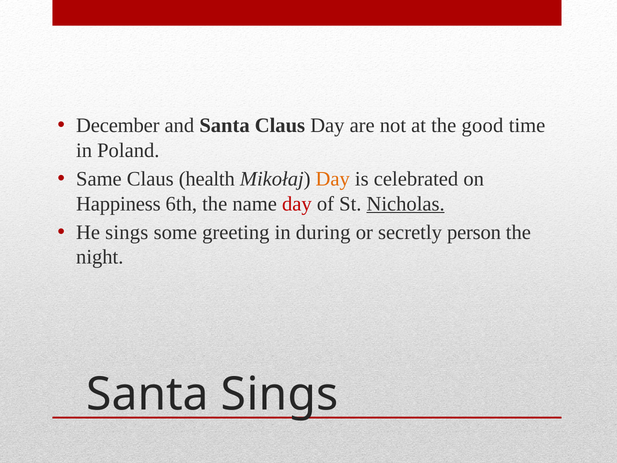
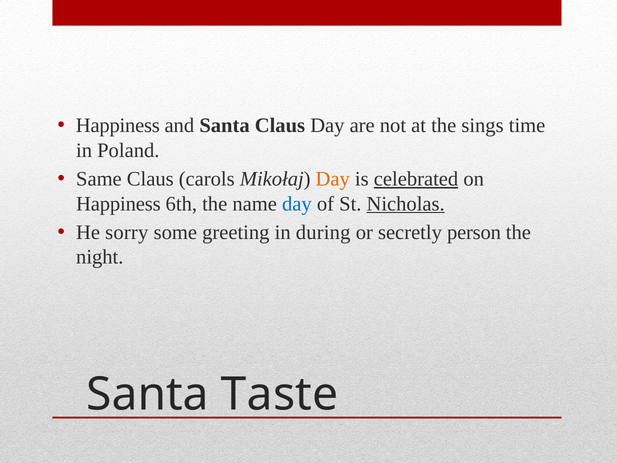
December: December -> Happiness (118, 125)
good: good -> sings (483, 125)
health: health -> carols (207, 179)
celebrated underline: none -> present (416, 179)
day colour: red -> blue (297, 204)
He sings: sings -> sorry (127, 232)
Santa Sings: Sings -> Taste (280, 394)
